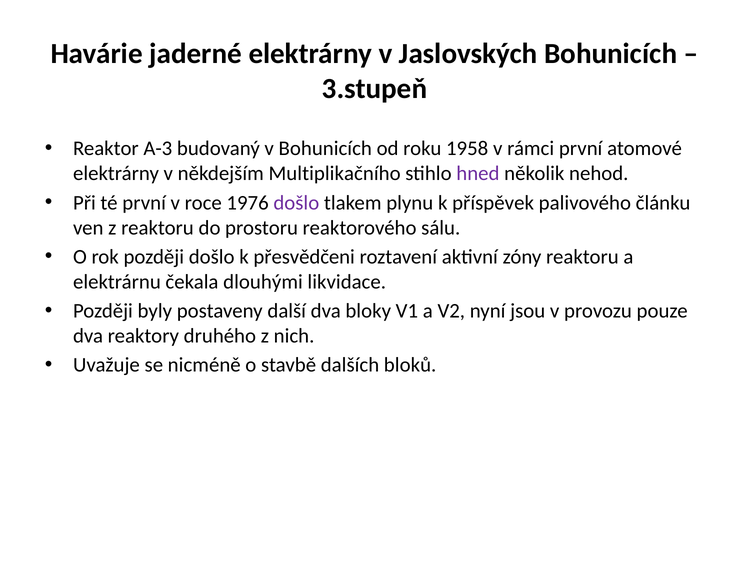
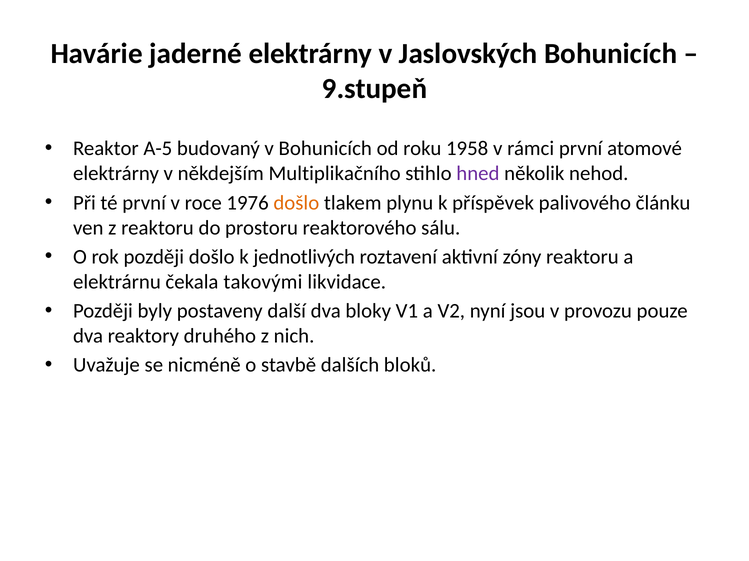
3.stupeň: 3.stupeň -> 9.stupeň (375, 89)
A-3: A-3 -> A-5 (158, 149)
došlo colour: purple -> orange (296, 203)
přesvědčeni: přesvědčeni -> jednotlivých (304, 257)
dlouhými: dlouhými -> takovými (263, 282)
